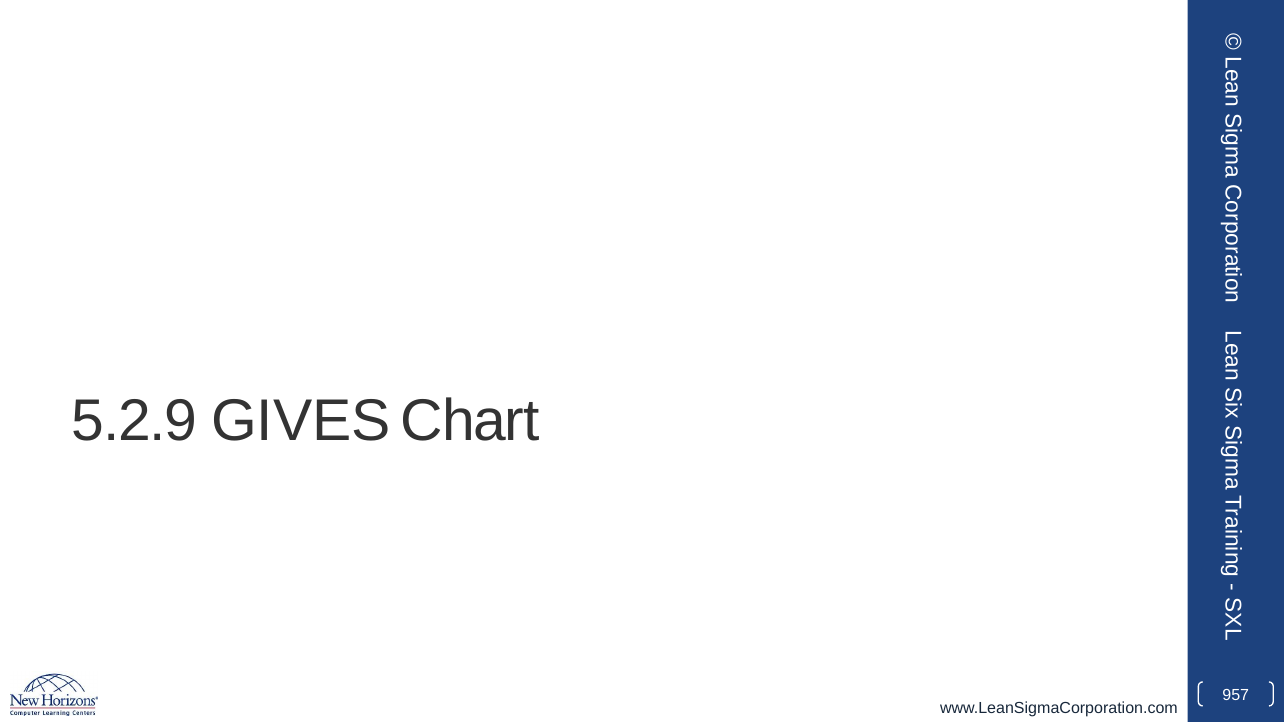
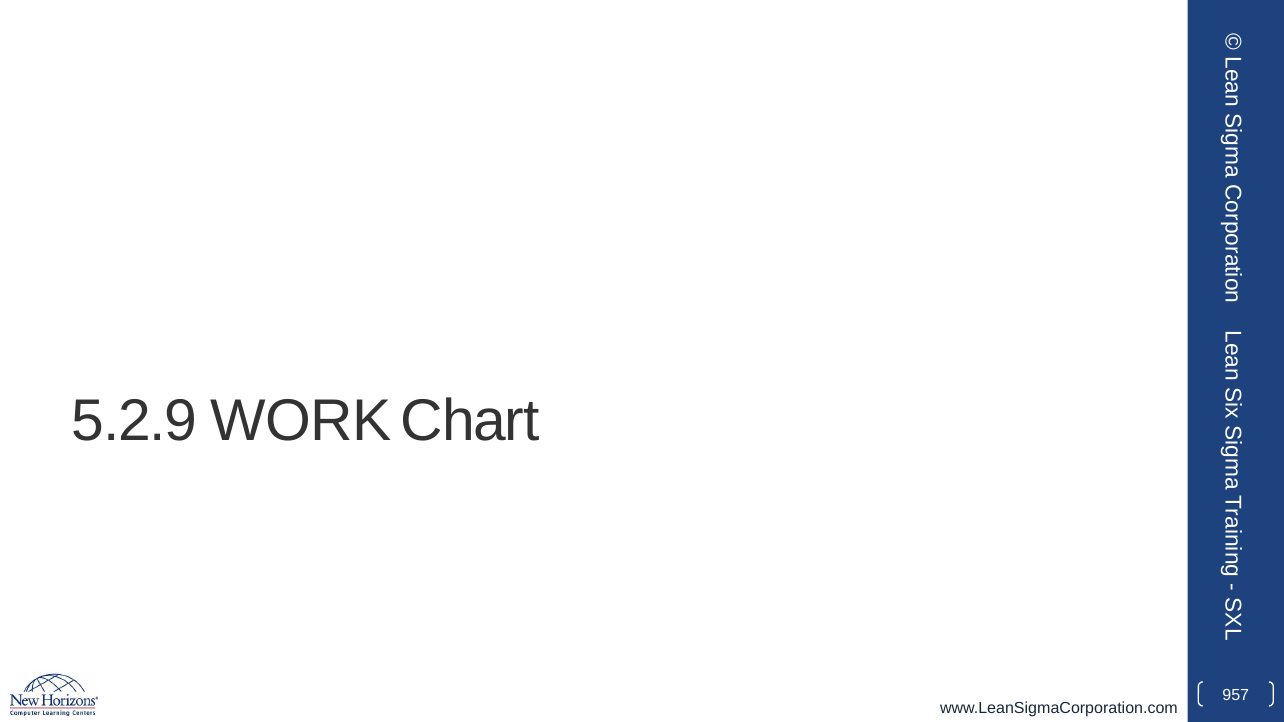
GIVES: GIVES -> WORK (301, 422)
